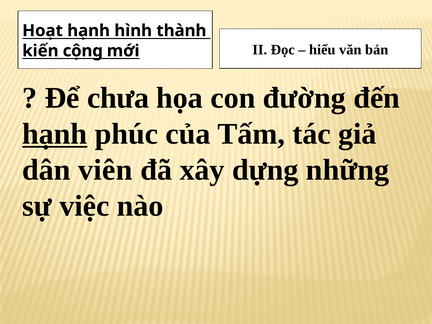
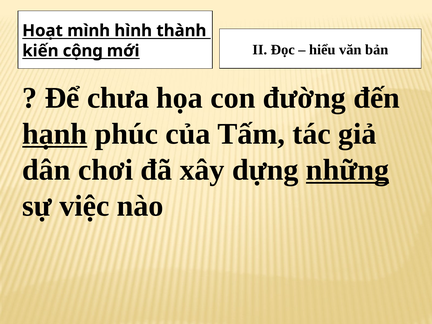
Hoạt hạnh: hạnh -> mình (89, 31)
viên: viên -> chơi (106, 170)
những underline: none -> present (348, 170)
